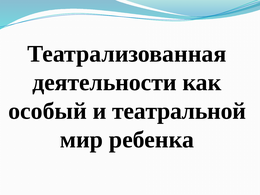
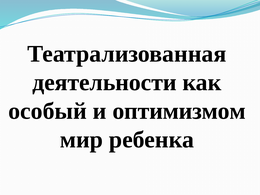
театральной: театральной -> оптимизмом (179, 111)
